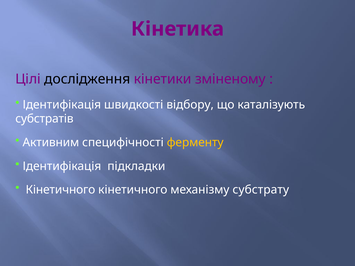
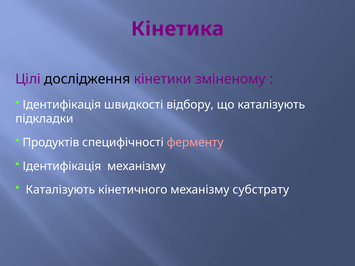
субстратів: субстратів -> підкладки (44, 119)
Активним: Активним -> Продуктів (51, 143)
ферменту colour: yellow -> pink (195, 143)
Ідентифікація підкладки: підкладки -> механізму (136, 166)
Кінетичного: Кінетичного -> Каталізують (60, 190)
